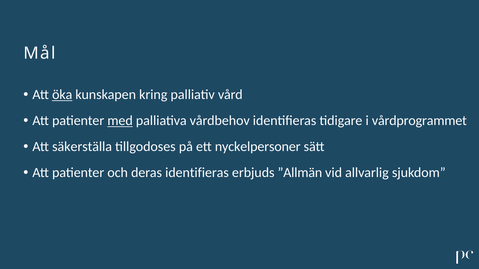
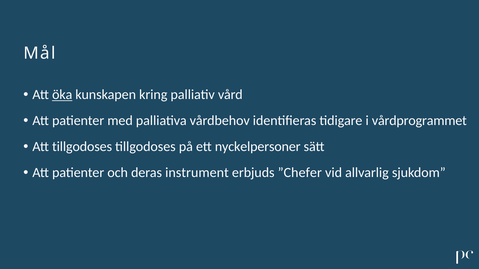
med underline: present -> none (120, 121)
Att säkerställa: säkerställa -> tillgodoses (82, 147)
deras identifieras: identifieras -> instrument (197, 173)
”Allmän: ”Allmän -> ”Chefer (300, 173)
